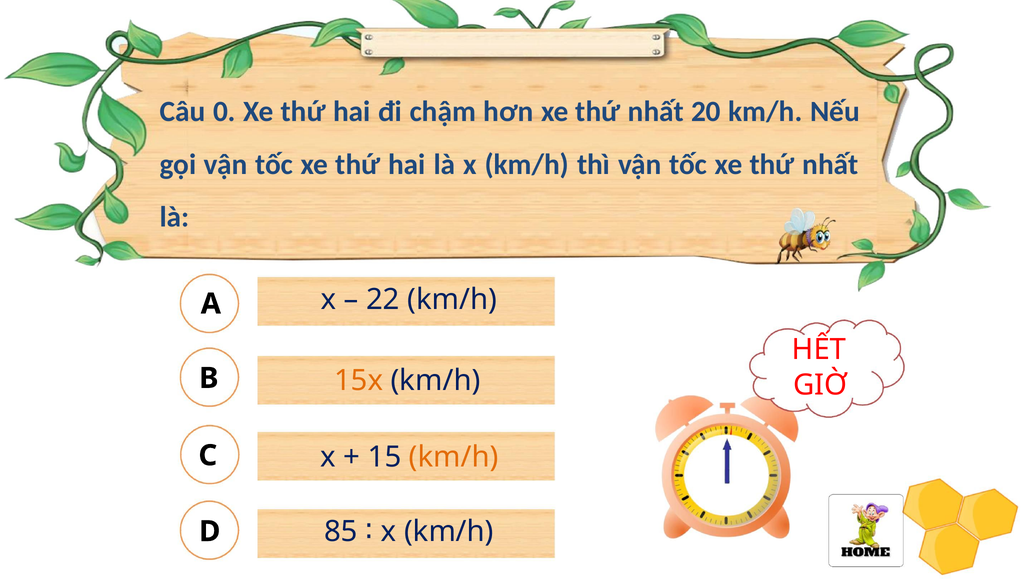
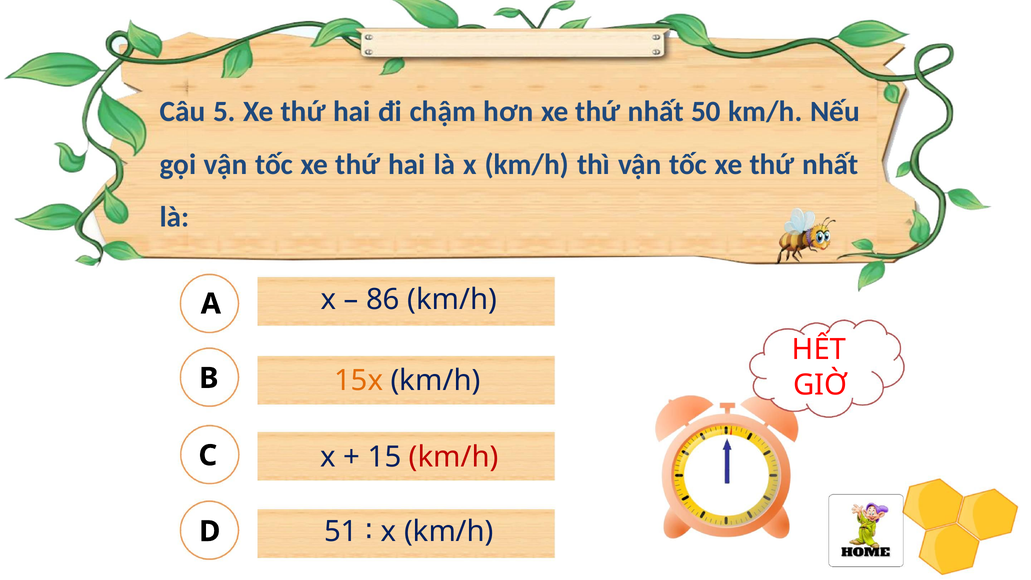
0: 0 -> 5 (224, 112)
20: 20 -> 50 (706, 112)
22: 22 -> 86 (383, 300)
km/h colour: orange -> red (454, 457)
85: 85 -> 51 (341, 531)
